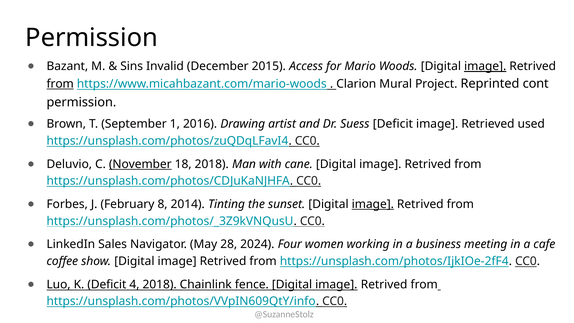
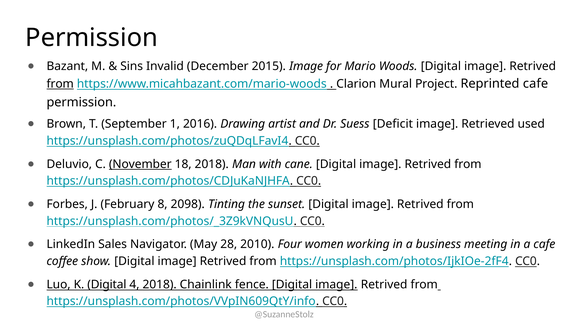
2015 Access: Access -> Image (306, 66)
image underline: present -> none (485, 66)
Reprinted cont: cont -> cafe (536, 84)
2014: 2014 -> 2098 (188, 204)
image underline: present -> none (373, 204)
2024: 2024 -> 2010 (257, 244)
K Deficit: Deficit -> Digital (107, 284)
